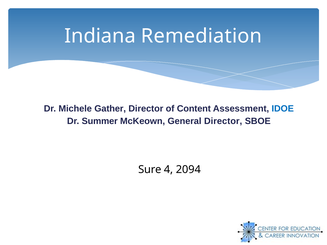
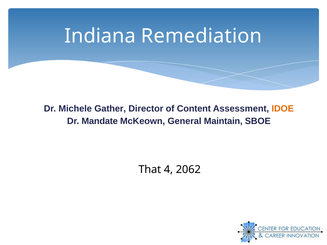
IDOE colour: blue -> orange (283, 109)
Summer: Summer -> Mandate (100, 121)
General Director: Director -> Maintain (223, 121)
Sure: Sure -> That (150, 170)
2094: 2094 -> 2062 (188, 170)
